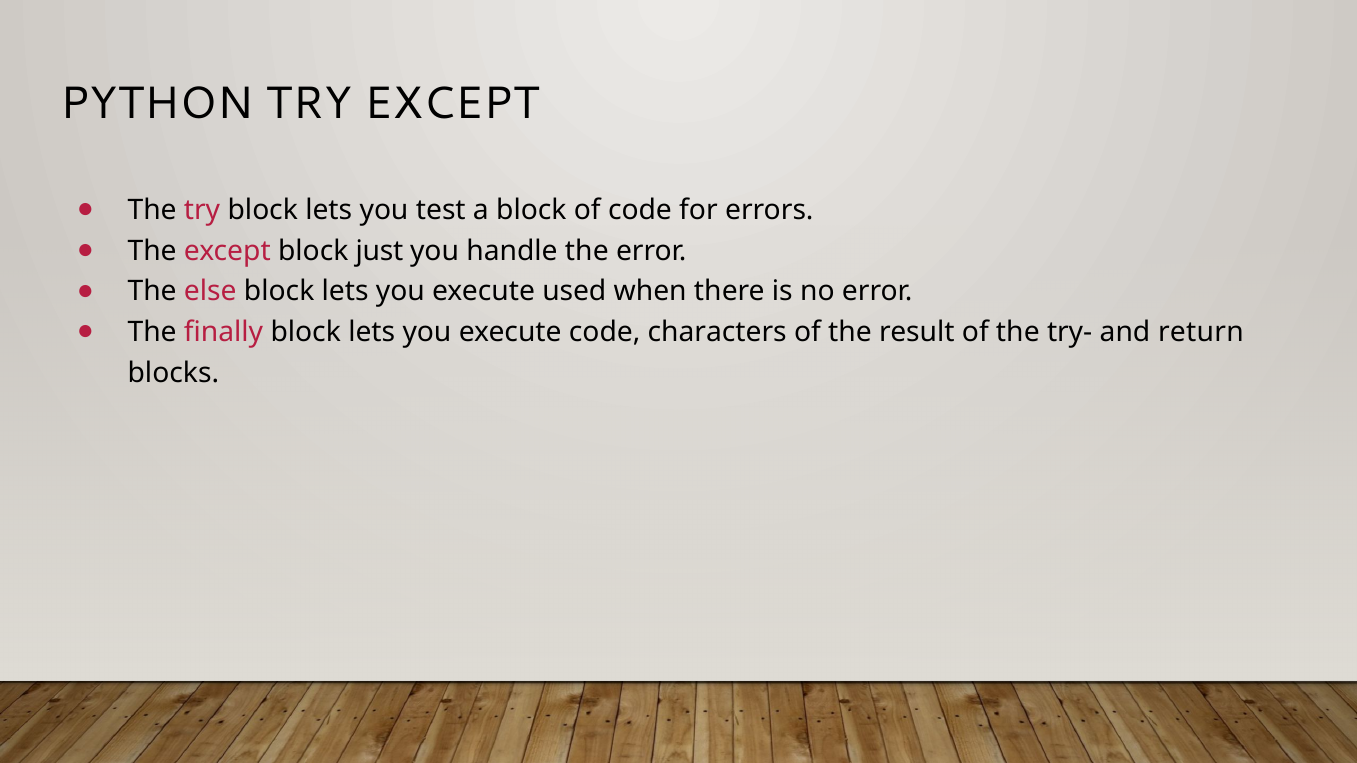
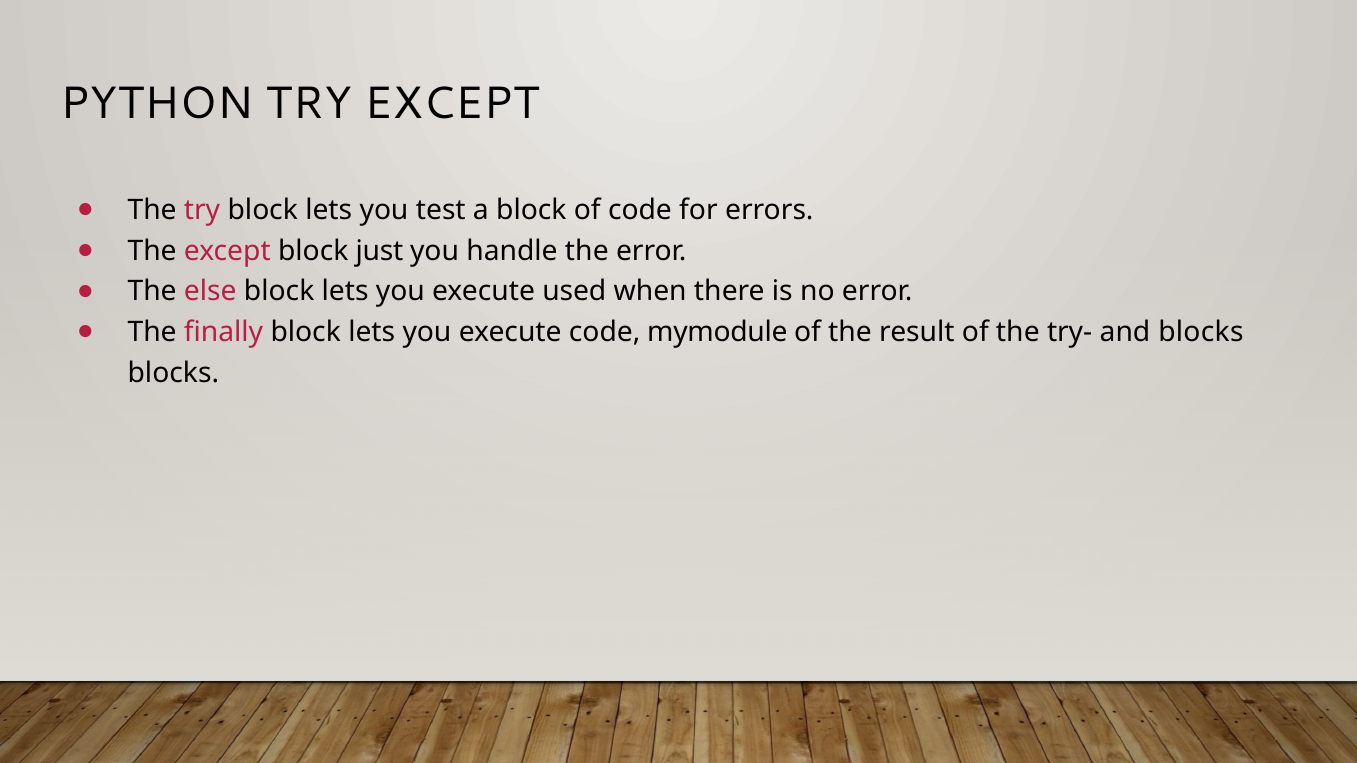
characters: characters -> mymodule (717, 332)
and return: return -> blocks (1201, 332)
